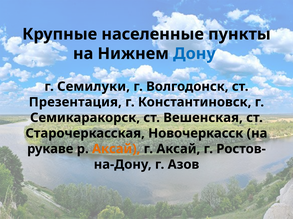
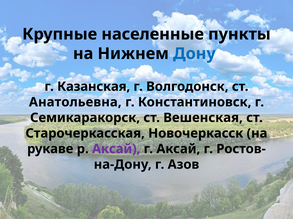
Семилуки: Семилуки -> Казанская (94, 87)
Презентация: Презентация -> Анатольевна (75, 102)
Аксай colour: orange -> purple (116, 149)
